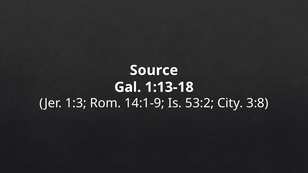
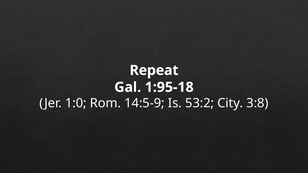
Source: Source -> Repeat (154, 70)
1:13-18: 1:13-18 -> 1:95-18 (169, 87)
1:3: 1:3 -> 1:0 (76, 103)
14:1-9: 14:1-9 -> 14:5-9 (145, 103)
